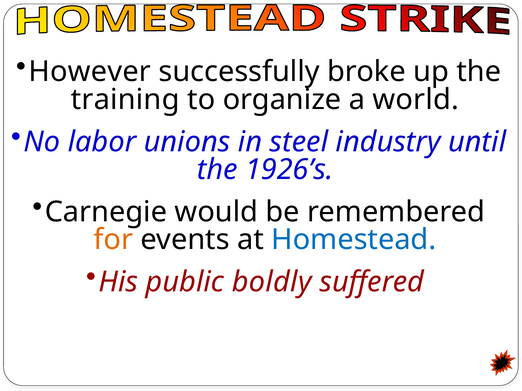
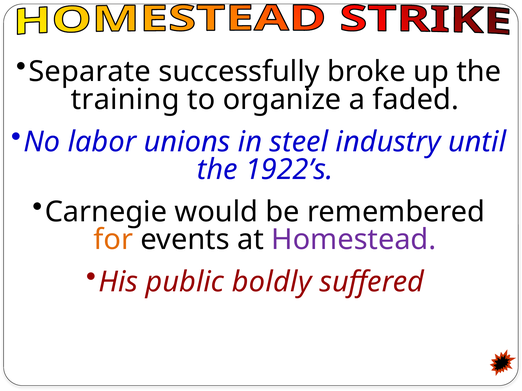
However: However -> Separate (90, 72)
world: world -> faded (416, 100)
1926’s: 1926’s -> 1922’s (289, 170)
Homestead colour: blue -> purple (354, 240)
